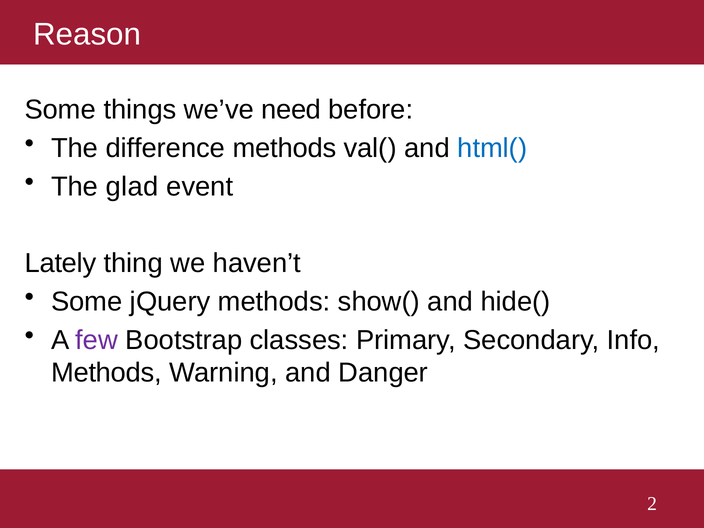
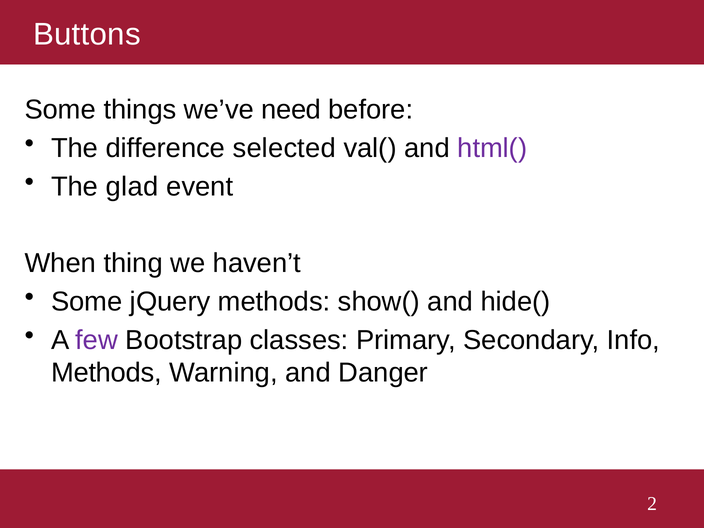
Reason: Reason -> Buttons (87, 34)
difference methods: methods -> selected (284, 148)
html( colour: blue -> purple (492, 148)
Lately: Lately -> When (60, 263)
